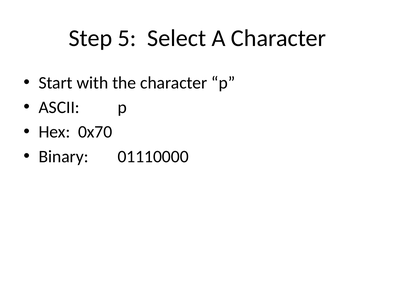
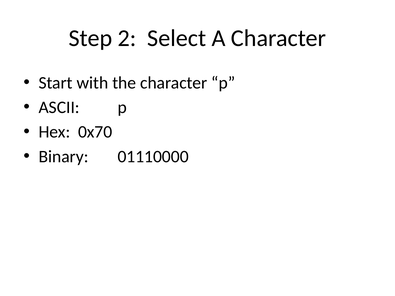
5: 5 -> 2 (127, 38)
